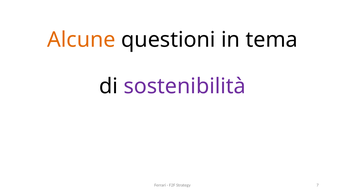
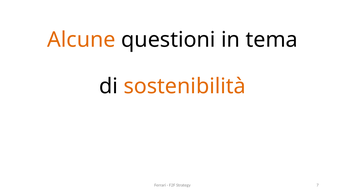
sostenibilità colour: purple -> orange (185, 86)
